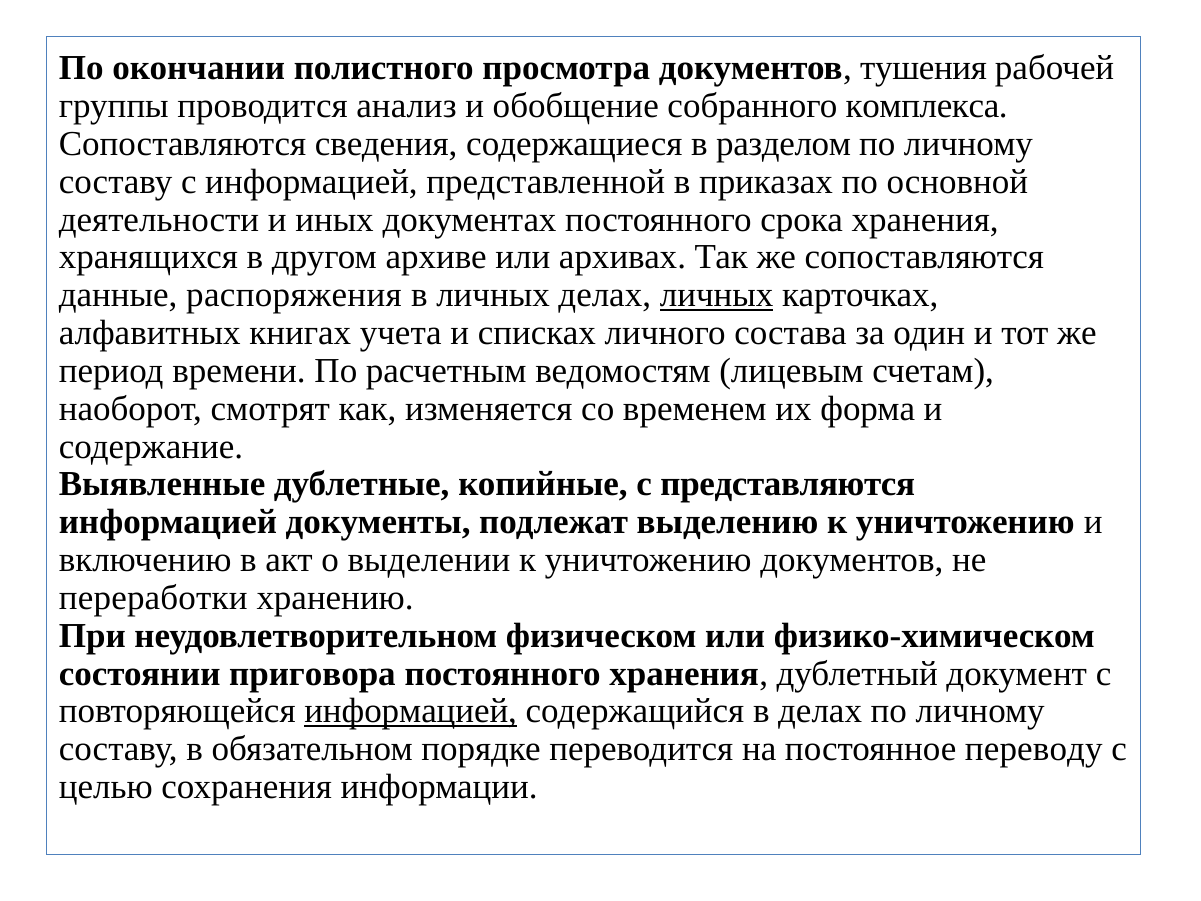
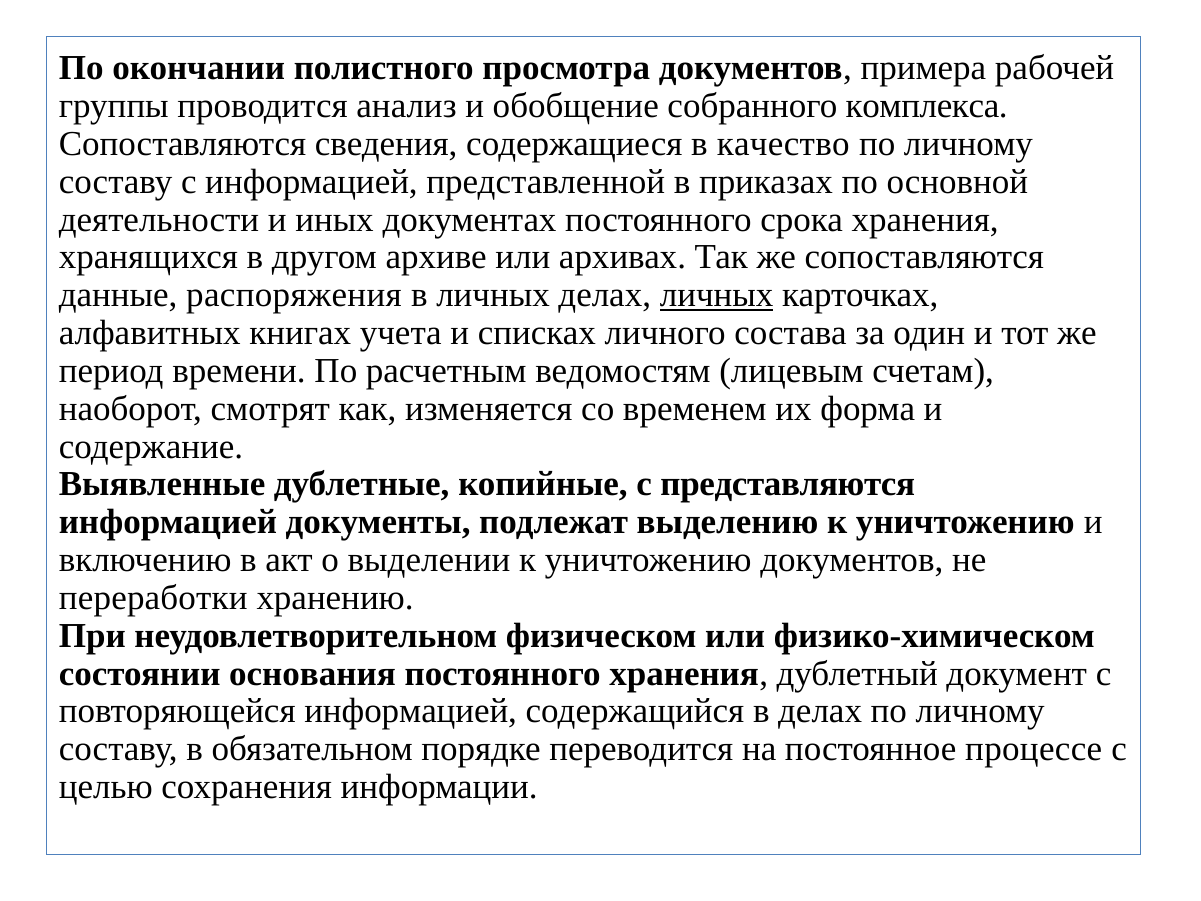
тушения: тушения -> примера (923, 68)
разделом: разделом -> качество (783, 144)
приговора: приговора -> основания (312, 673)
информацией underline: present -> none (411, 711)
переводу: переводу -> процессе (1034, 749)
